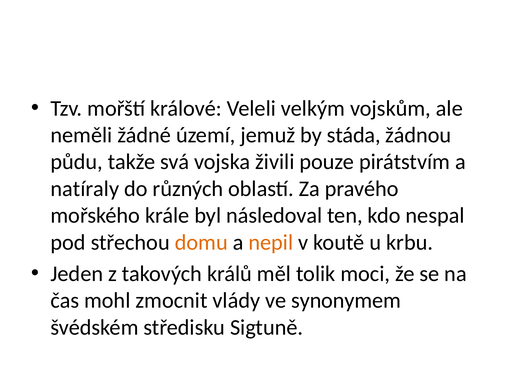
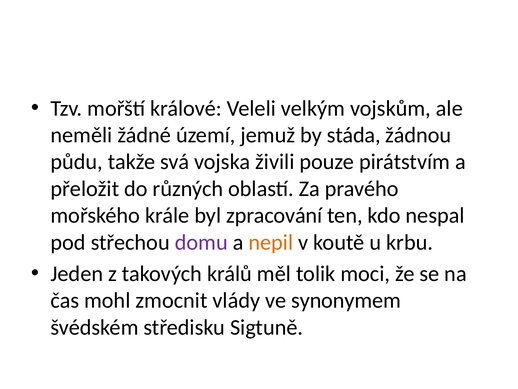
natíraly: natíraly -> přeložit (85, 189)
následoval: následoval -> zpracování (274, 215)
domu colour: orange -> purple (201, 242)
